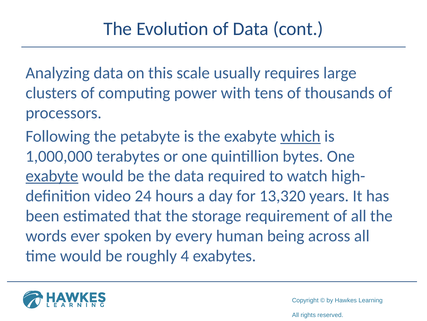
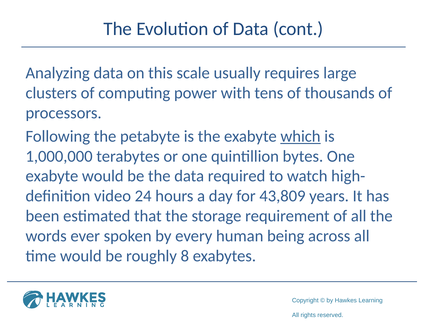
exabyte underline: present -> none (52, 176)
13,320: 13,320 -> 43,809 (282, 196)
4: 4 -> 8 (185, 255)
